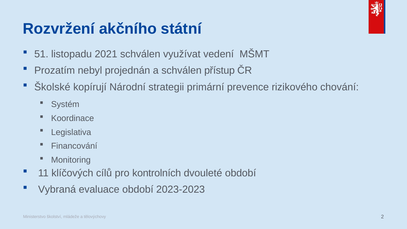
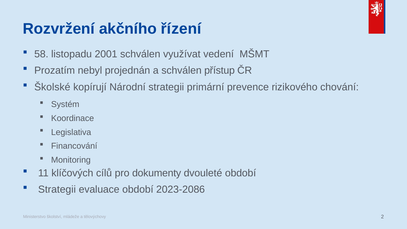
státní: státní -> řízení (181, 29)
51: 51 -> 58 (41, 54)
2021: 2021 -> 2001 (106, 54)
kontrolních: kontrolních -> dokumenty (157, 173)
Vybraná: Vybraná -> Strategii (57, 189)
2023-2023: 2023-2023 -> 2023-2086 (181, 189)
